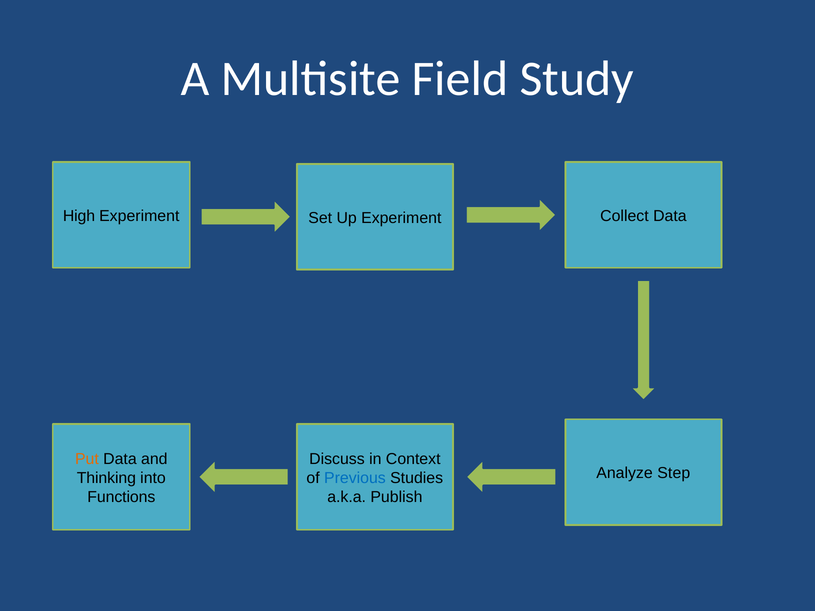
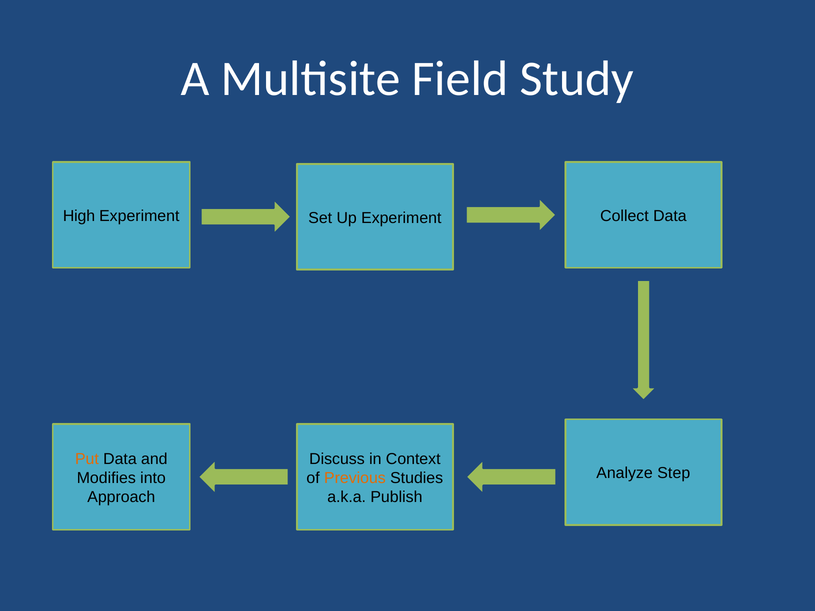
Thinking: Thinking -> Modifies (106, 478)
Previous colour: blue -> orange (355, 478)
Functions: Functions -> Approach (121, 497)
